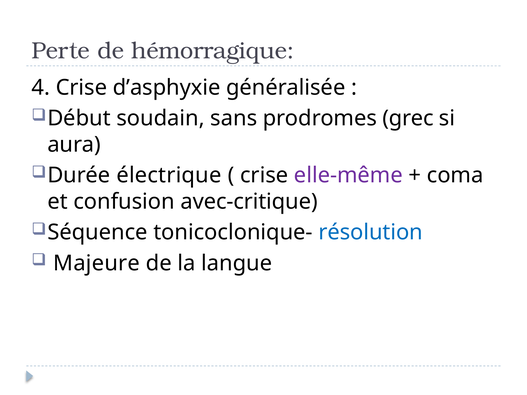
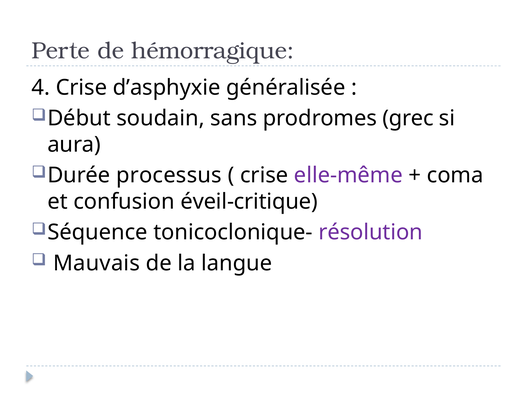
électrique: électrique -> processus (169, 175)
avec-critique: avec-critique -> éveil-critique (249, 202)
résolution colour: blue -> purple (371, 233)
Majeure: Majeure -> Mauvais (97, 263)
